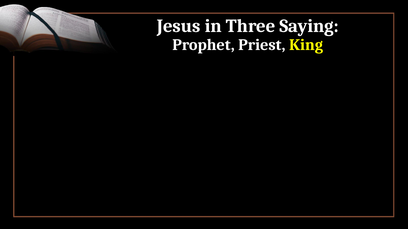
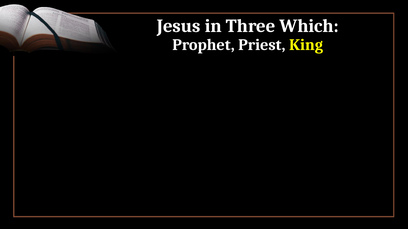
Saying: Saying -> Which (309, 26)
